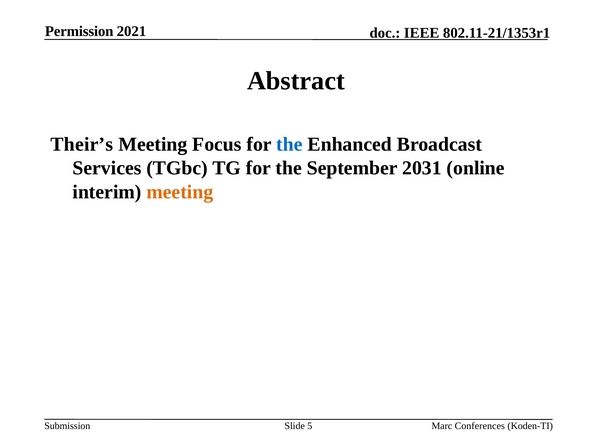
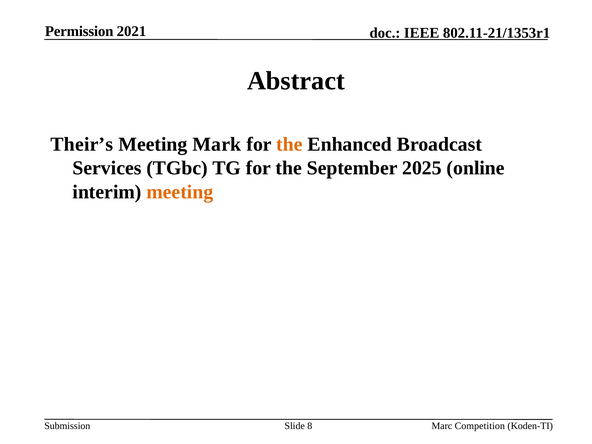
Focus: Focus -> Mark (217, 144)
the colour: blue -> orange (289, 144)
2031: 2031 -> 2025 (422, 168)
5: 5 -> 8 (310, 426)
Conferences: Conferences -> Competition (480, 426)
